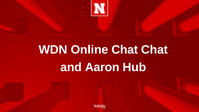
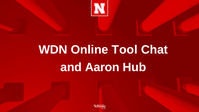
Online Chat: Chat -> Tool (125, 50)
